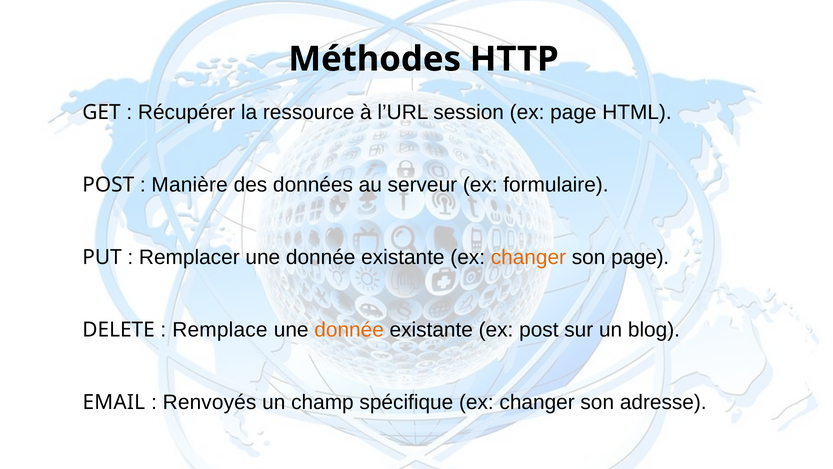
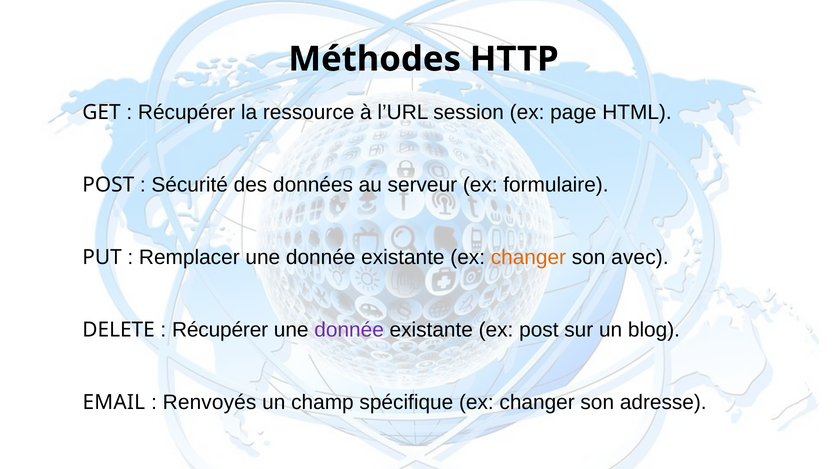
Manière: Manière -> Sécurité (190, 185)
son page: page -> avec (640, 257)
Remplace: Remplace -> Récupérer (220, 329)
donnée colour: orange -> purple (349, 329)
